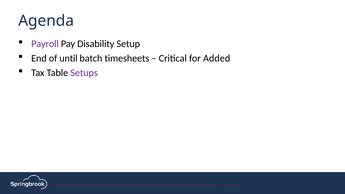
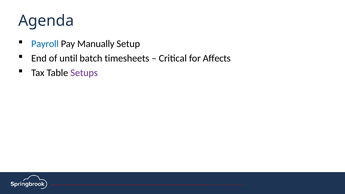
Payroll colour: purple -> blue (45, 44)
Disability: Disability -> Manually (96, 44)
Added: Added -> Affects (217, 58)
